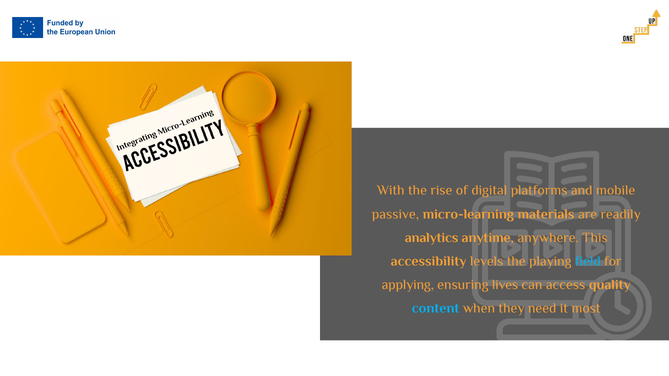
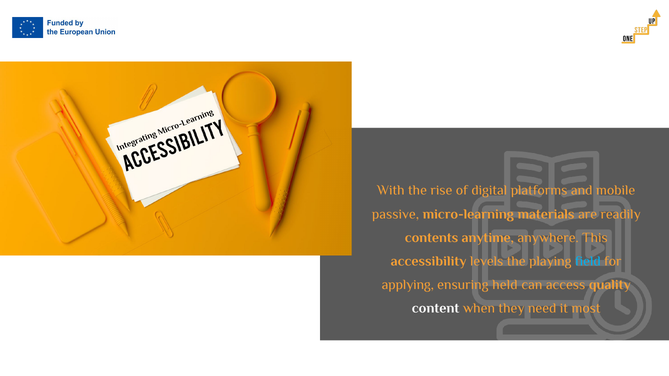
analytics: analytics -> contents (432, 238)
lives: lives -> held (505, 285)
content colour: light blue -> white (436, 308)
